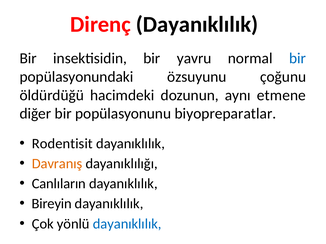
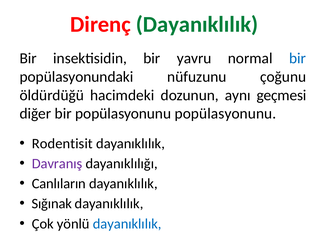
Dayanıklılık colour: black -> green (197, 24)
özsuyunu: özsuyunu -> nüfuzunu (197, 77)
etmene: etmene -> geçmesi (282, 95)
popülasyonunu biyopreparatlar: biyopreparatlar -> popülasyonunu (225, 114)
Davranış colour: orange -> purple (57, 164)
Bireyin: Bireyin -> Sığınak (52, 204)
